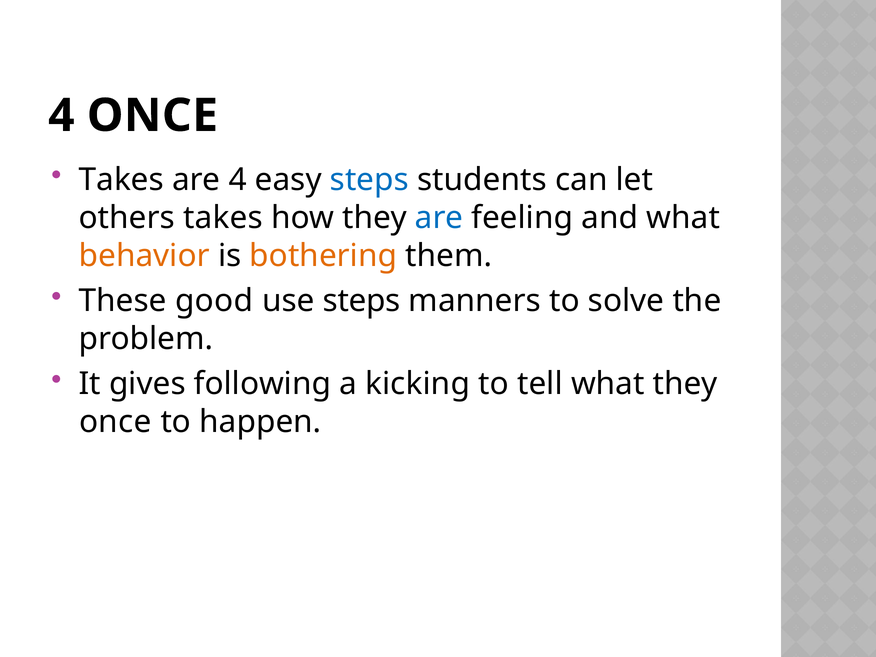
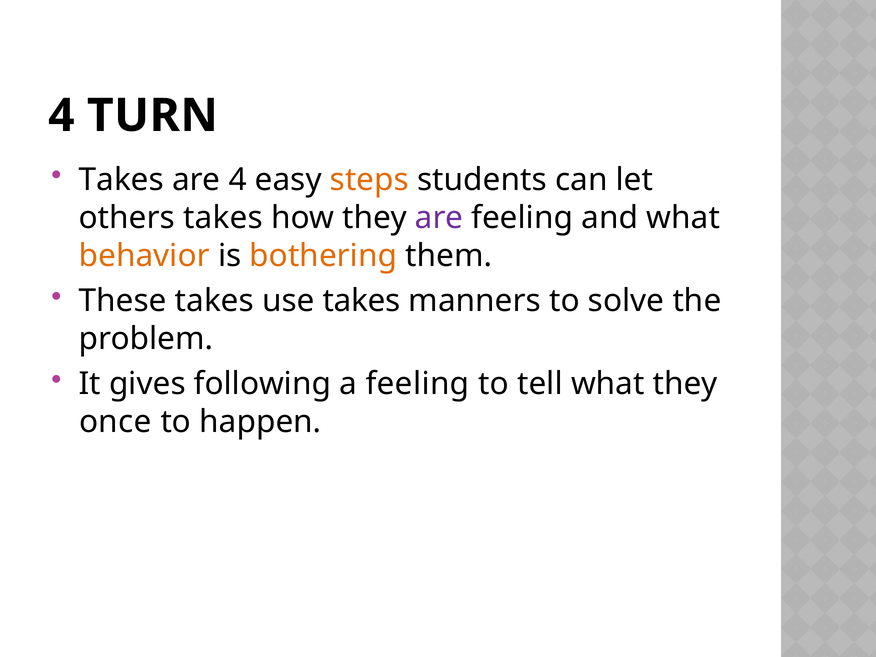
4 ONCE: ONCE -> TURN (152, 116)
steps colour: blue -> orange (369, 180)
are colour: blue -> purple (439, 218)
These good: good -> takes (214, 301)
use steps: steps -> takes (362, 301)
a kicking: kicking -> feeling (418, 384)
